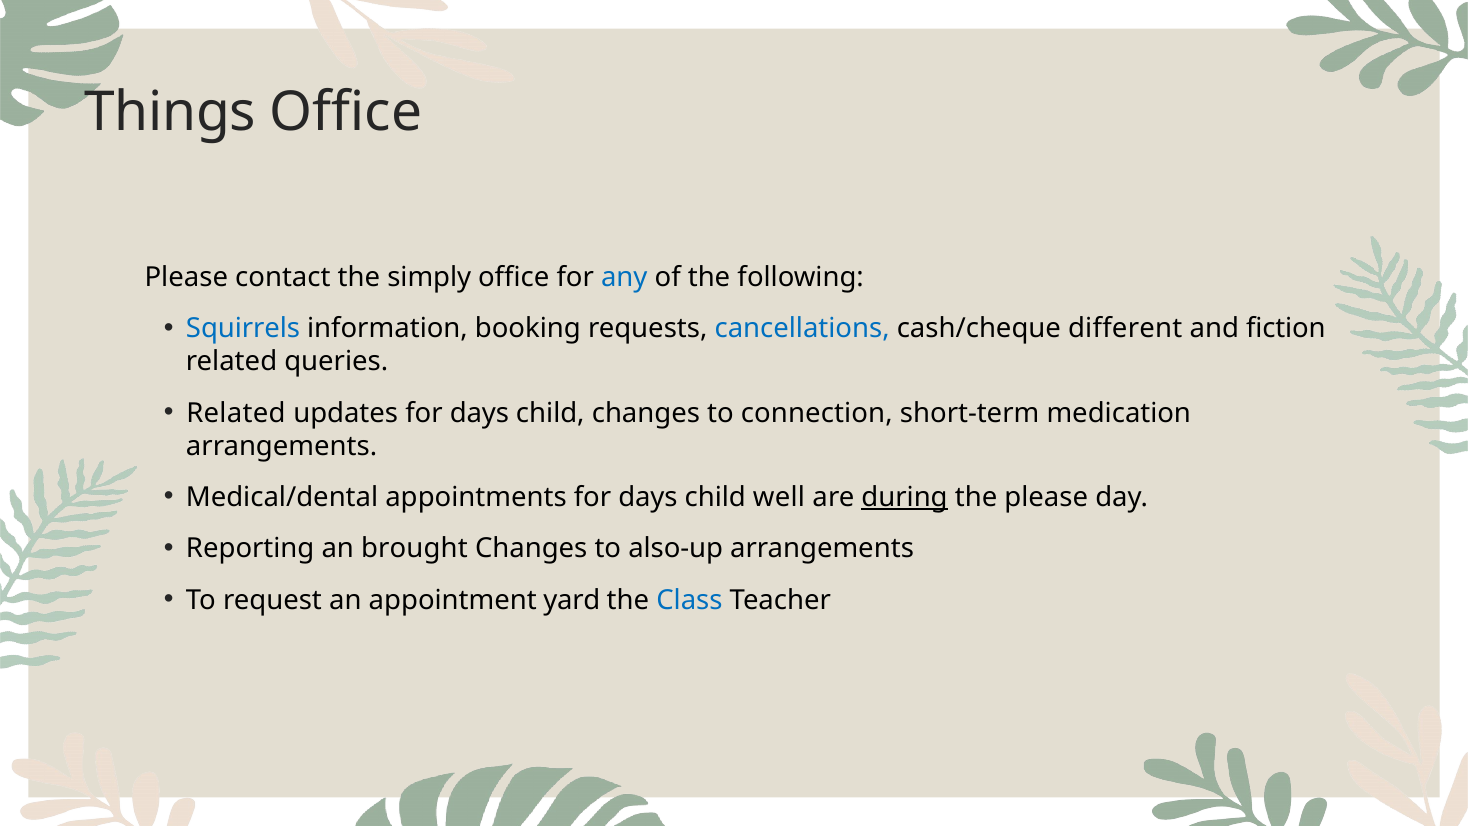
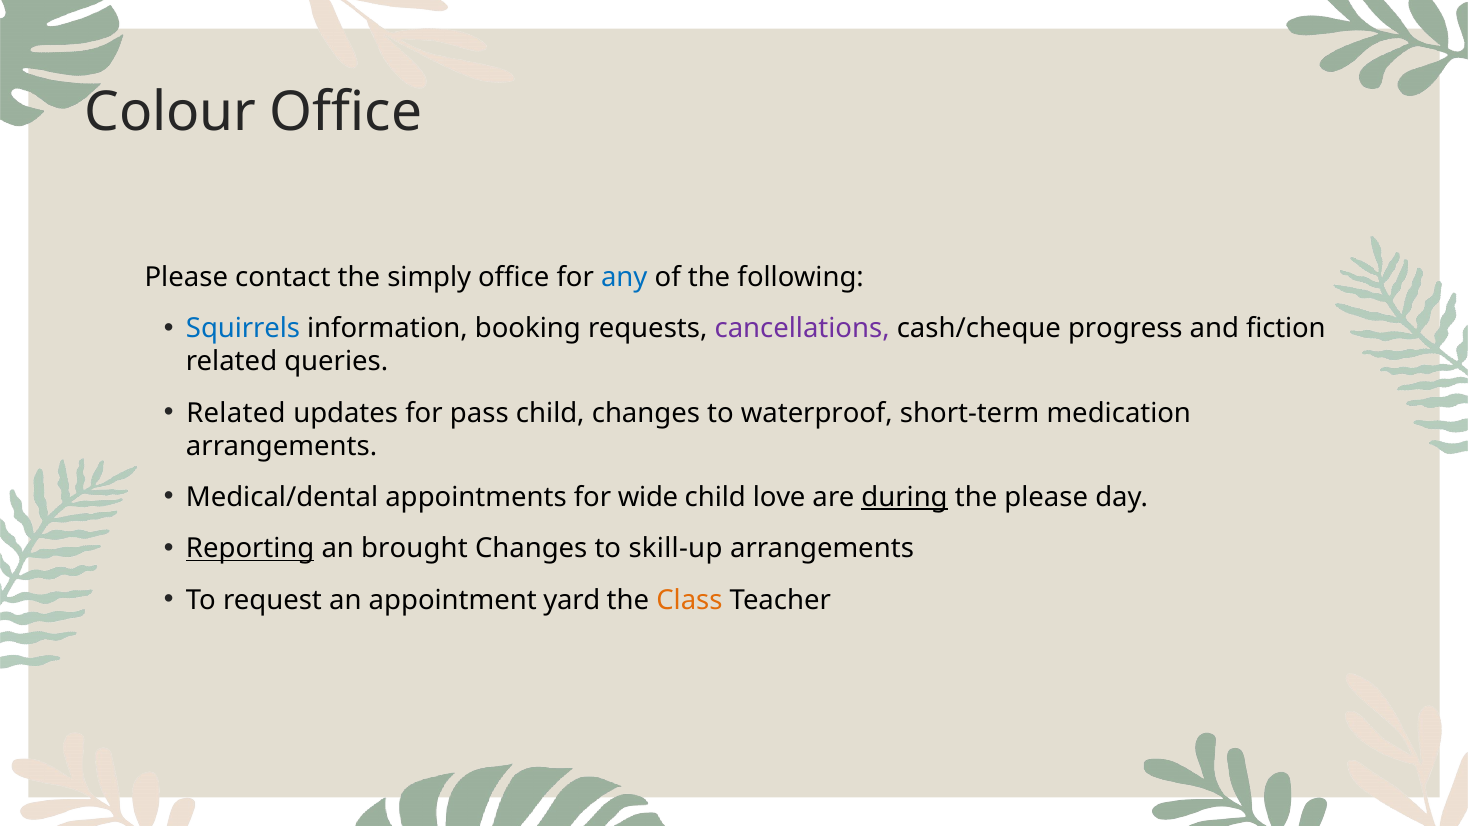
Things: Things -> Colour (170, 112)
cancellations colour: blue -> purple (802, 328)
different: different -> progress (1125, 328)
updates for days: days -> pass (479, 413)
connection: connection -> waterproof (817, 413)
appointments for days: days -> wide (648, 497)
well: well -> love (779, 497)
Reporting underline: none -> present (250, 549)
also-up: also-up -> skill-up (675, 549)
Class colour: blue -> orange (689, 600)
